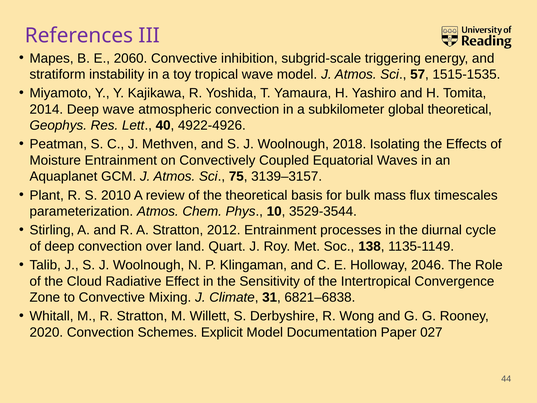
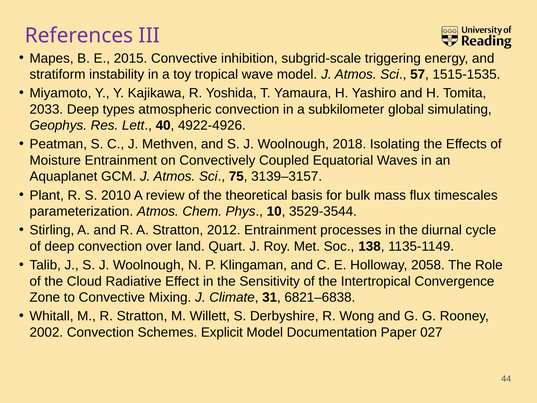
2060: 2060 -> 2015 (131, 58)
2014: 2014 -> 2033 (46, 109)
Deep wave: wave -> types (119, 109)
global theoretical: theoretical -> simulating (460, 109)
2046: 2046 -> 2058 (428, 265)
2020: 2020 -> 2002 (46, 332)
